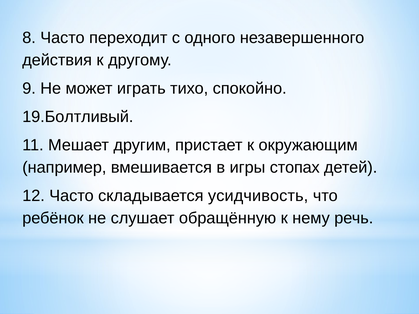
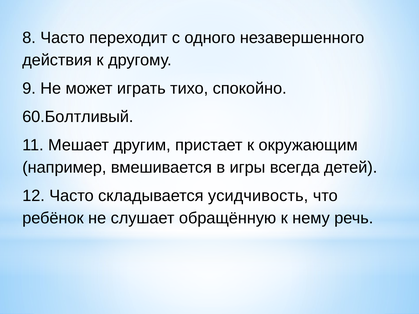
19.Болтливый: 19.Болтливый -> 60.Болтливый (78, 117)
стопах: стопах -> всегда (295, 168)
